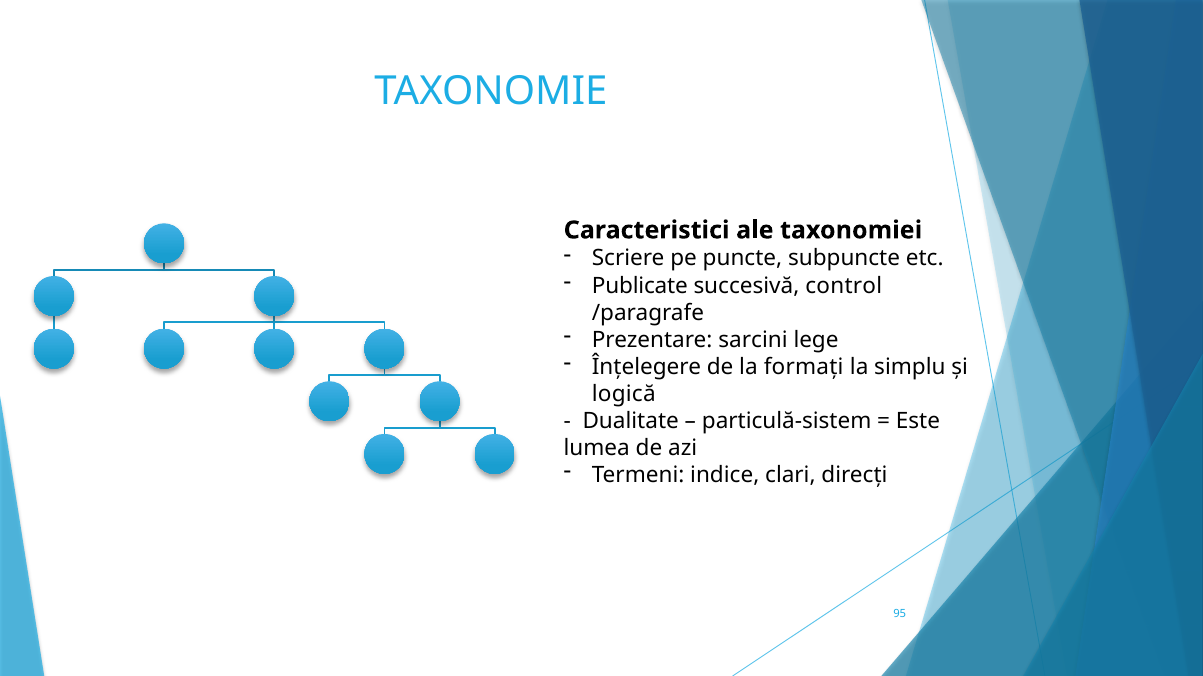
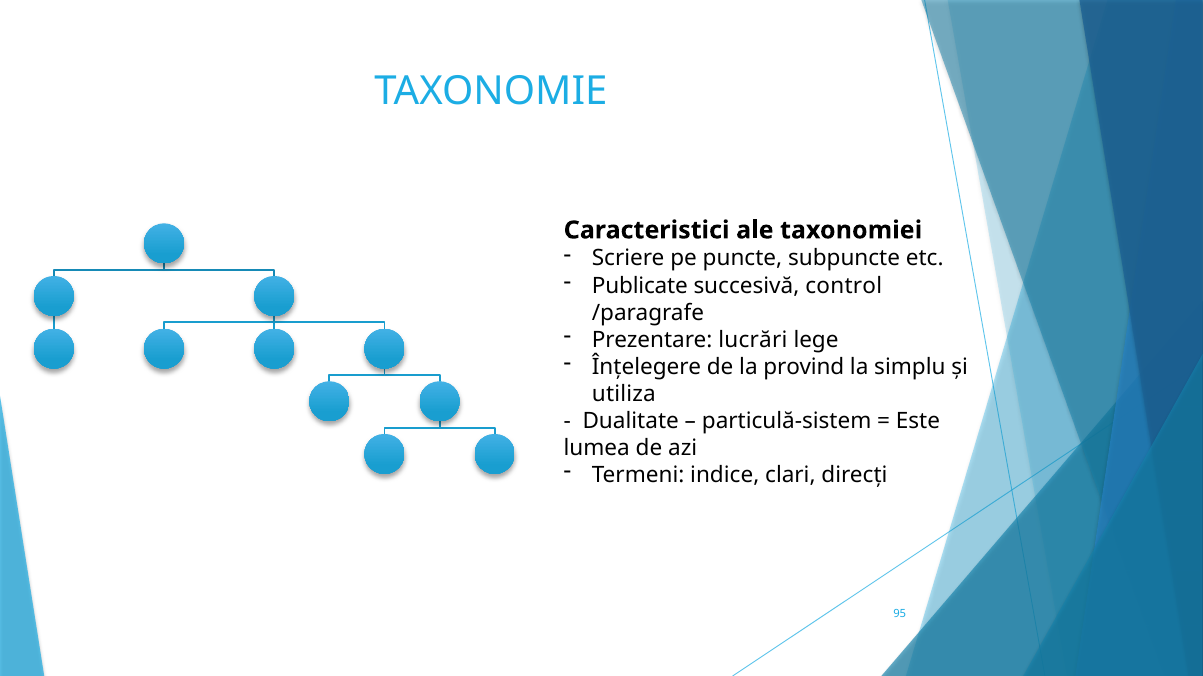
sarcini: sarcini -> lucrări (753, 340)
formați: formați -> provind (804, 367)
logică: logică -> utiliza (624, 394)
